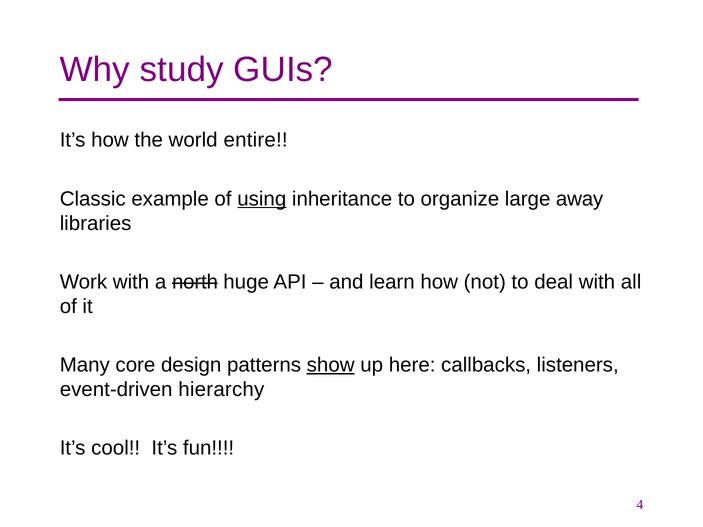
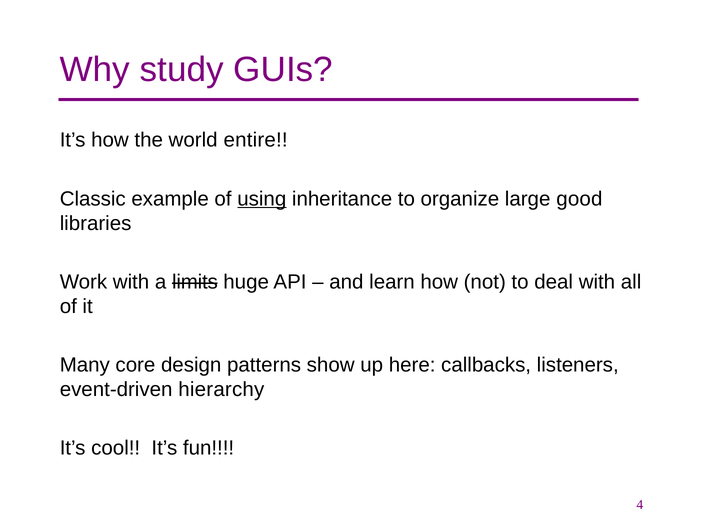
away: away -> good (579, 199)
north: north -> limits (195, 282)
show underline: present -> none (331, 365)
